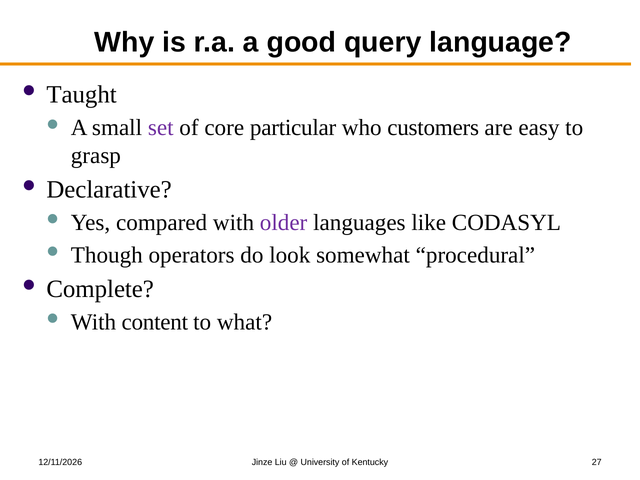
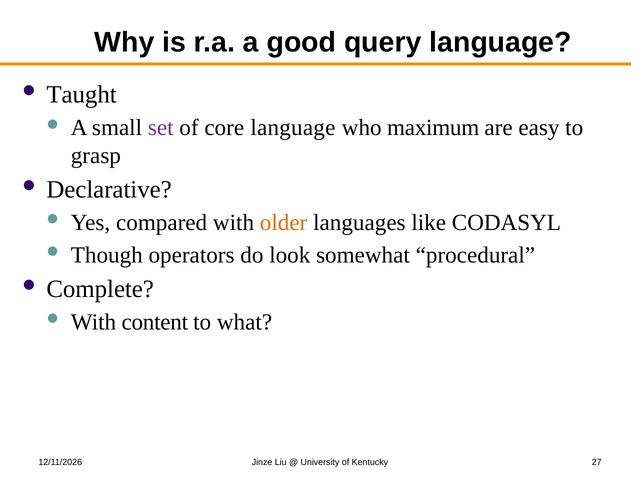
core particular: particular -> language (293, 128)
customers: customers -> maximum (433, 128)
older colour: purple -> orange (284, 223)
